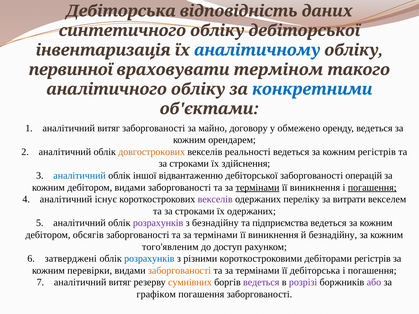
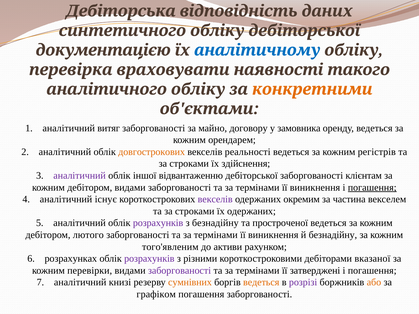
інвентаризація: інвентаризація -> документацією (103, 50)
первинної: первинної -> перевірка (71, 70)
терміном: терміном -> наявності (278, 70)
конкретними colour: blue -> orange (312, 89)
обмежено: обмежено -> замовника (299, 128)
аналітичний colour: blue -> purple (80, 176)
операцій: операцій -> клієнтам (364, 176)
термінами underline: present -> none (258, 188)
переліку: переліку -> окремим (302, 199)
витрати: витрати -> частина (349, 199)
підприємства: підприємства -> простроченої (280, 223)
обсягів: обсягів -> лютого (88, 235)
доступ: доступ -> активи (228, 247)
затверджені: затверджені -> розрахунках (71, 259)
розрахунків colour: blue -> purple (149, 259)
дебіторами регістрів: регістрів -> вказаної (372, 259)
заборгованості colour: orange -> purple (180, 271)
її дебіторська: дебіторська -> затверджені (315, 271)
7 аналітичний витяг: витяг -> книзі (120, 283)
ведеться colour: purple -> orange (261, 283)
або colour: purple -> orange (374, 283)
